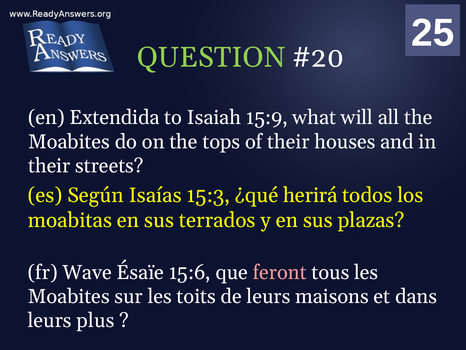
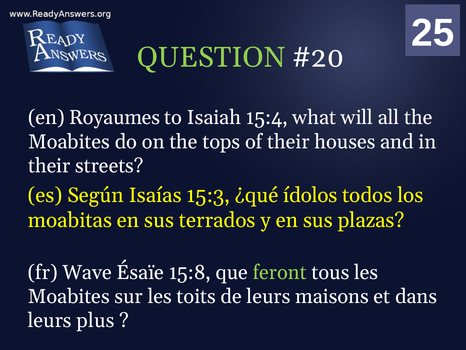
Extendida: Extendida -> Royaumes (115, 117)
15:9: 15:9 -> 15:4 (267, 117)
herirá: herirá -> ídolos (310, 195)
15:6: 15:6 -> 15:8 (190, 272)
feront colour: pink -> light green (280, 272)
